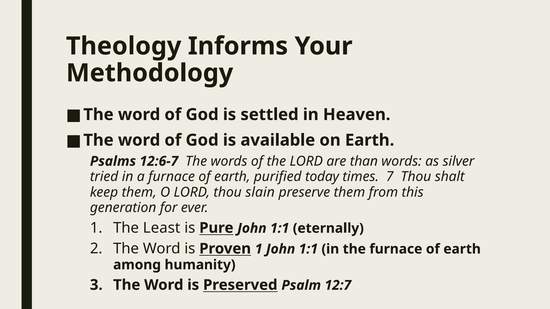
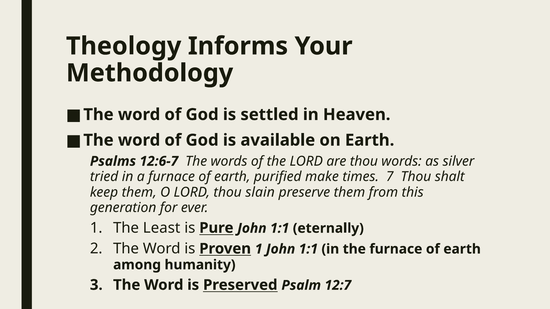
are than: than -> thou (364, 161)
today: today -> make (322, 177)
